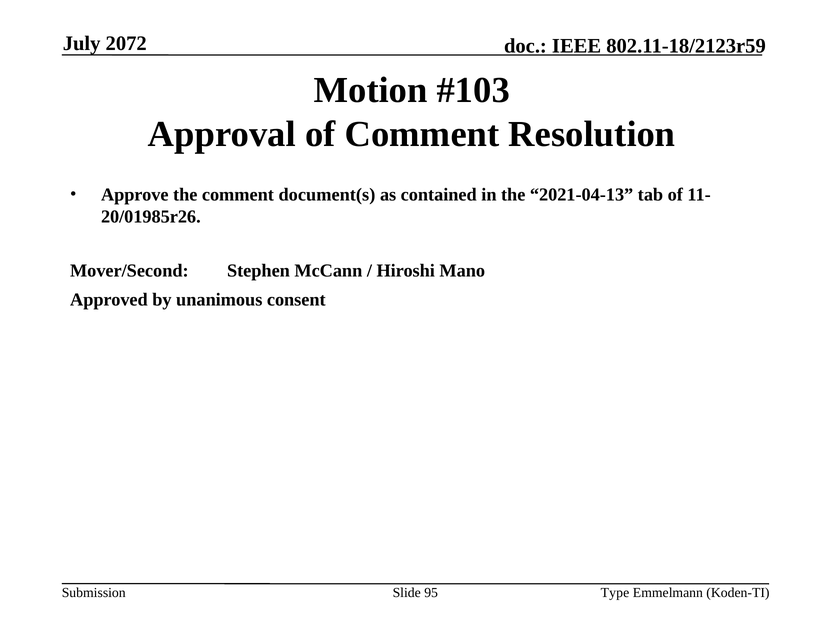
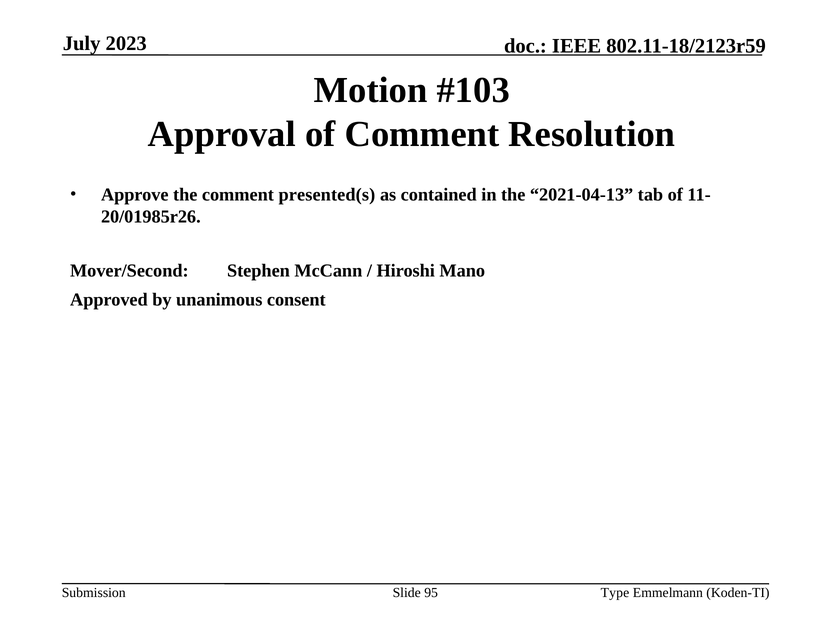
2072: 2072 -> 2023 (126, 44)
document(s: document(s -> presented(s (327, 195)
